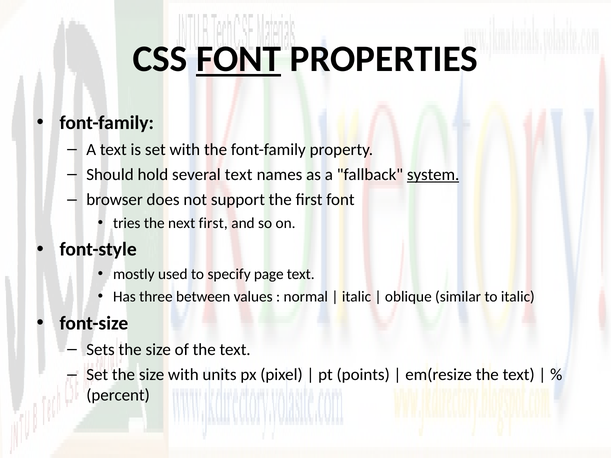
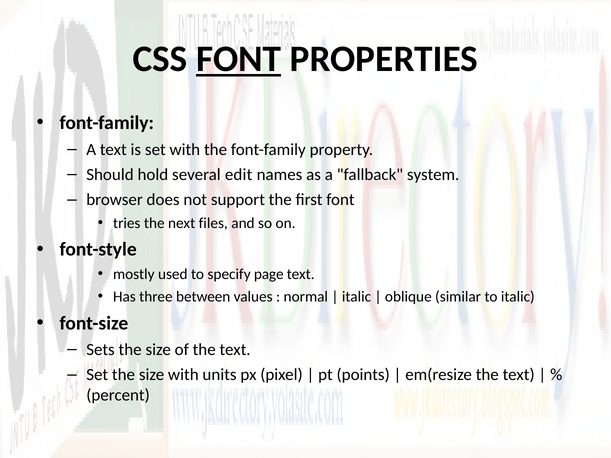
several text: text -> edit (239, 175)
system underline: present -> none (433, 175)
next first: first -> files (213, 223)
